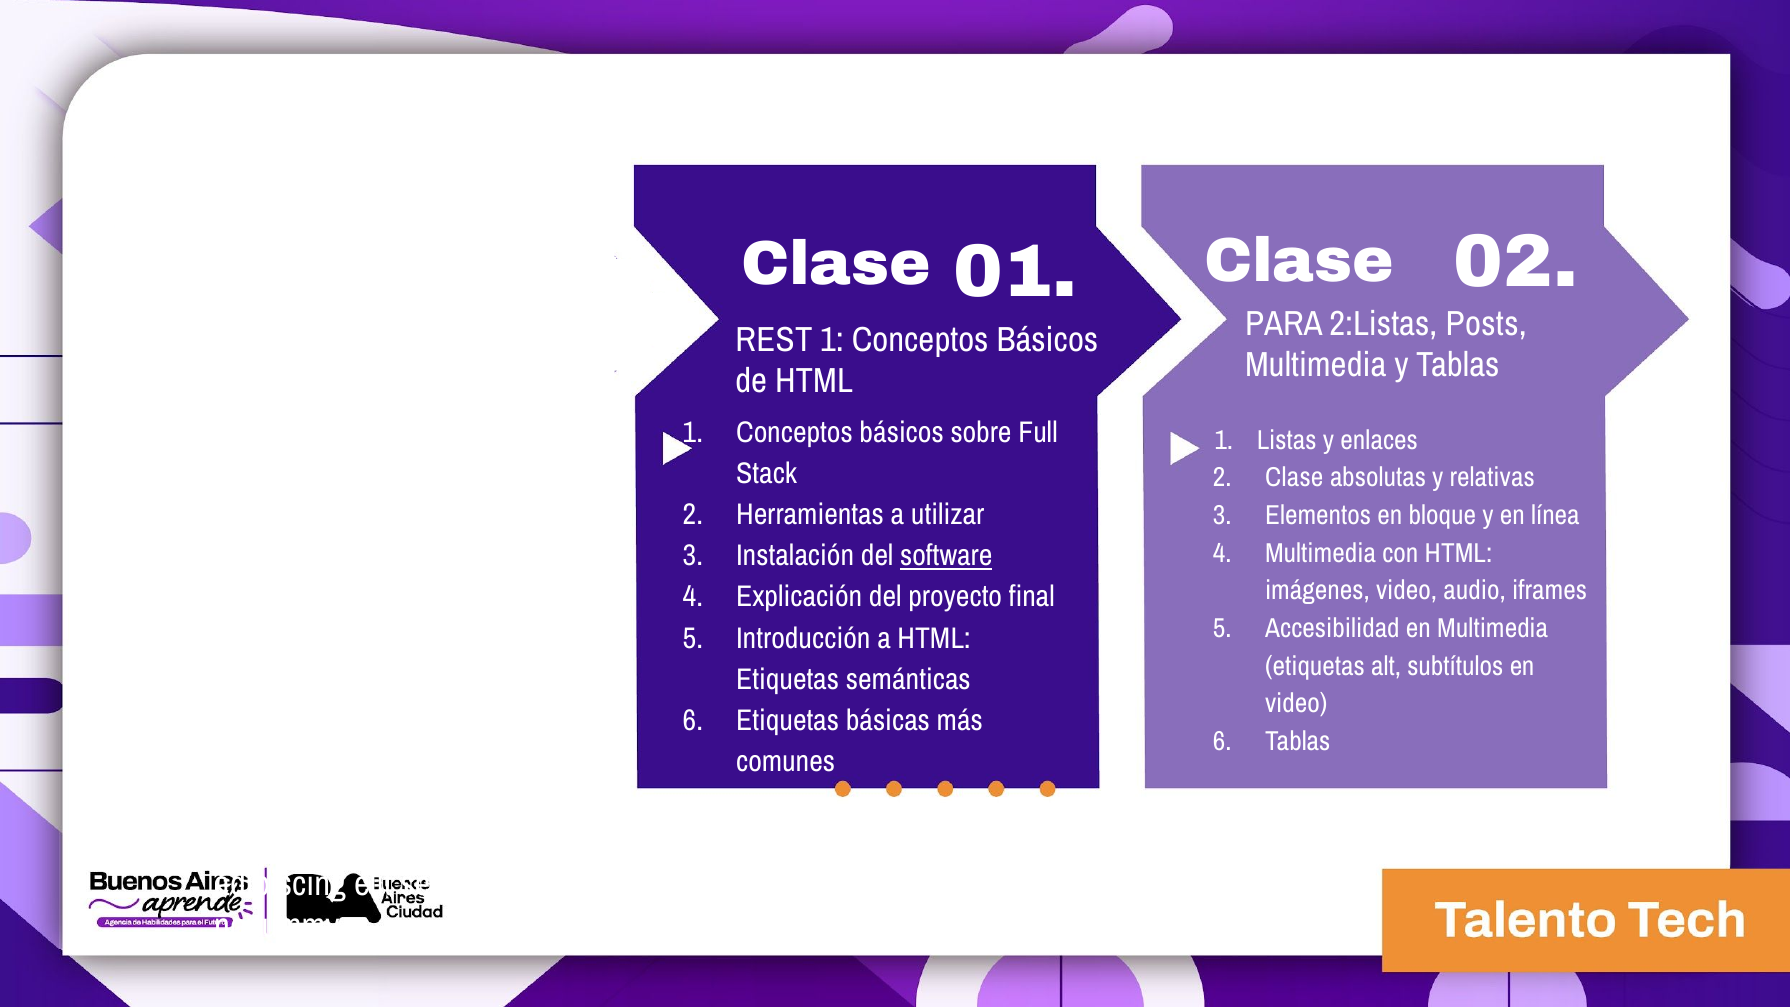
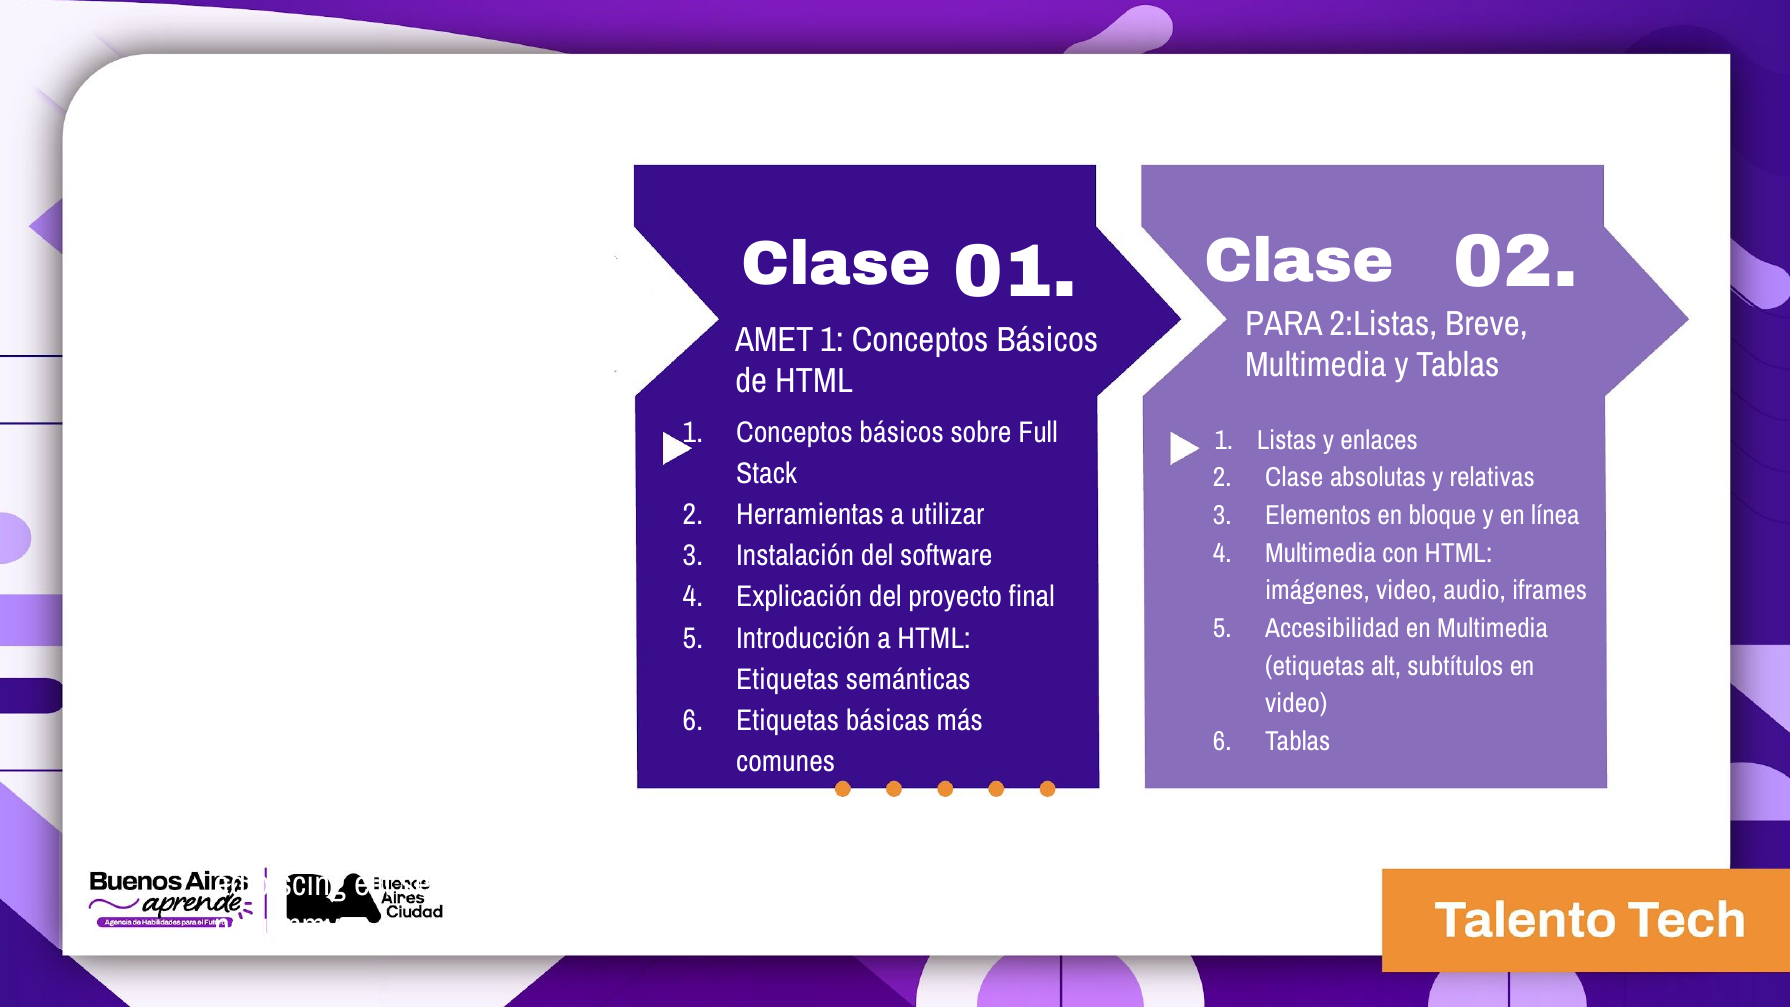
Posts: Posts -> Breve (1486, 324)
REST: REST -> AMET (774, 340)
software underline: present -> none (946, 556)
